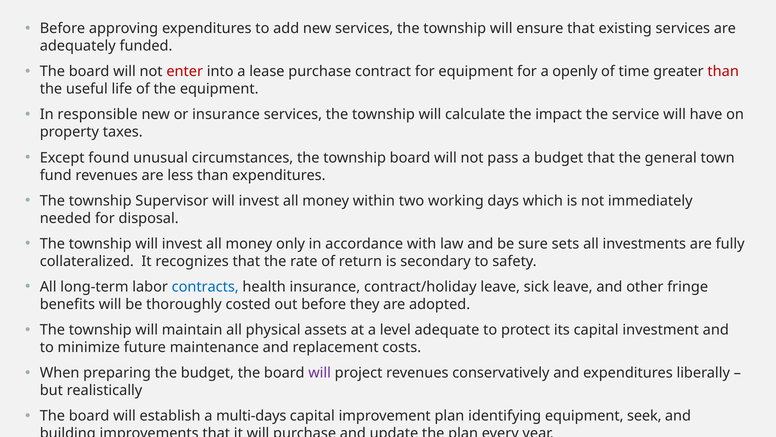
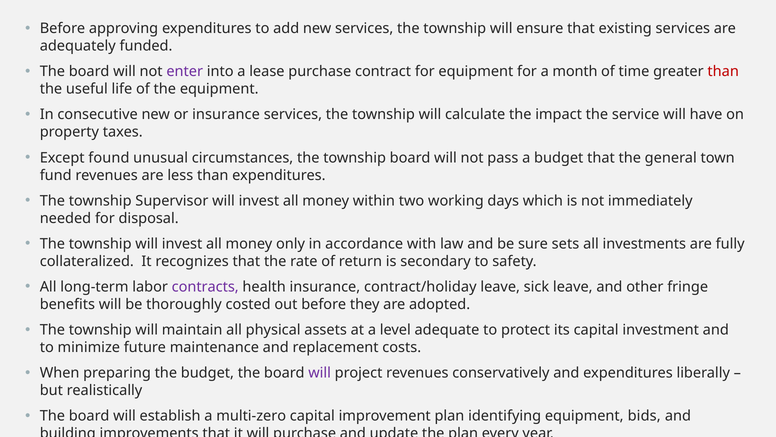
enter colour: red -> purple (185, 72)
openly: openly -> month (575, 72)
responsible: responsible -> consecutive (98, 115)
contracts colour: blue -> purple (205, 287)
multi-days: multi-days -> multi-zero (251, 416)
seek: seek -> bids (644, 416)
